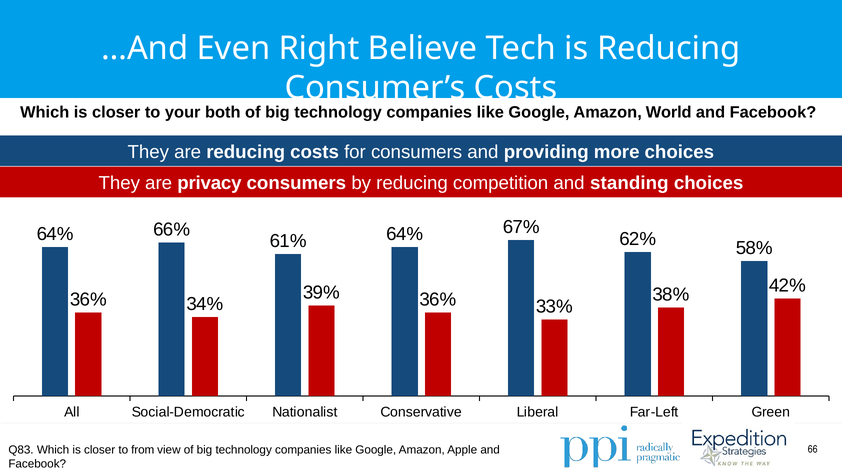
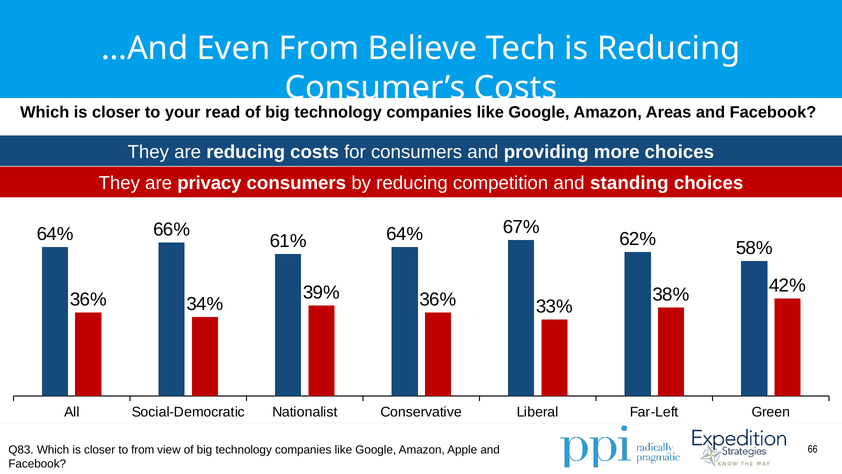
Even Right: Right -> From (319, 48)
both: both -> read (223, 112)
World: World -> Areas (669, 112)
